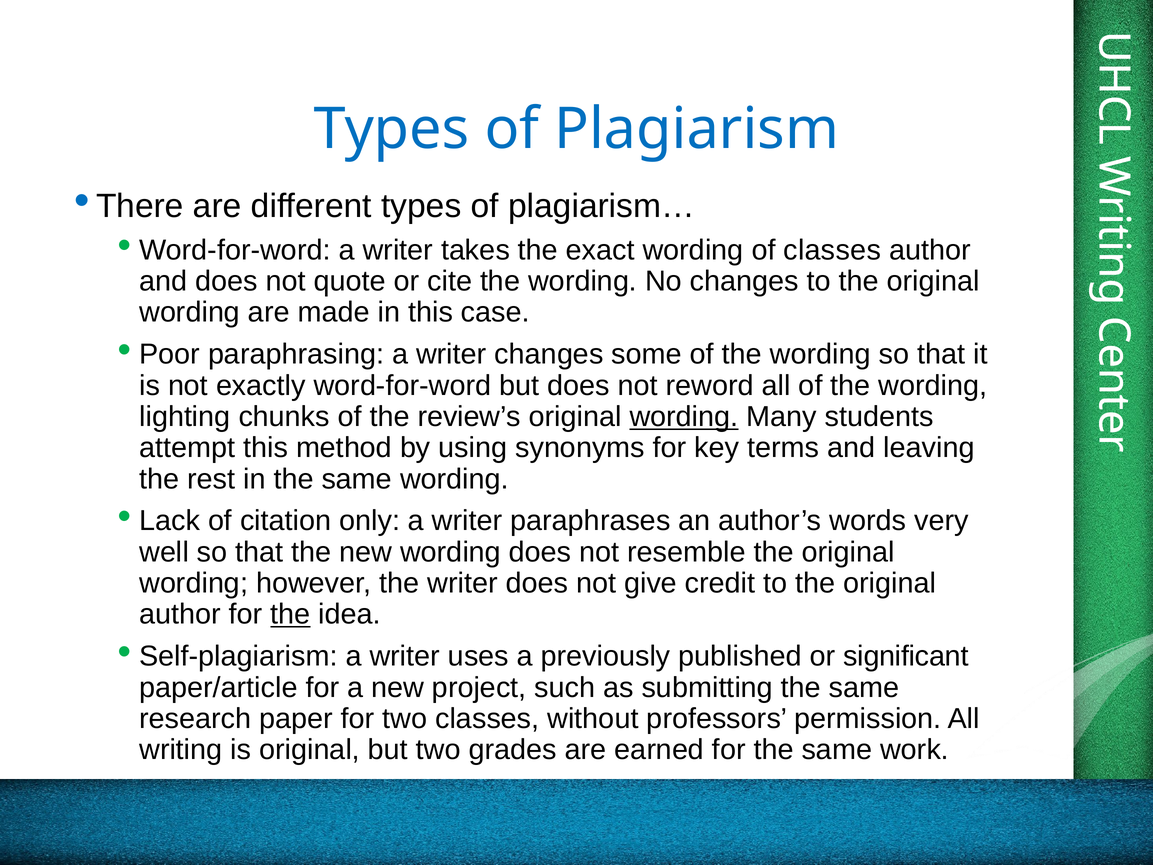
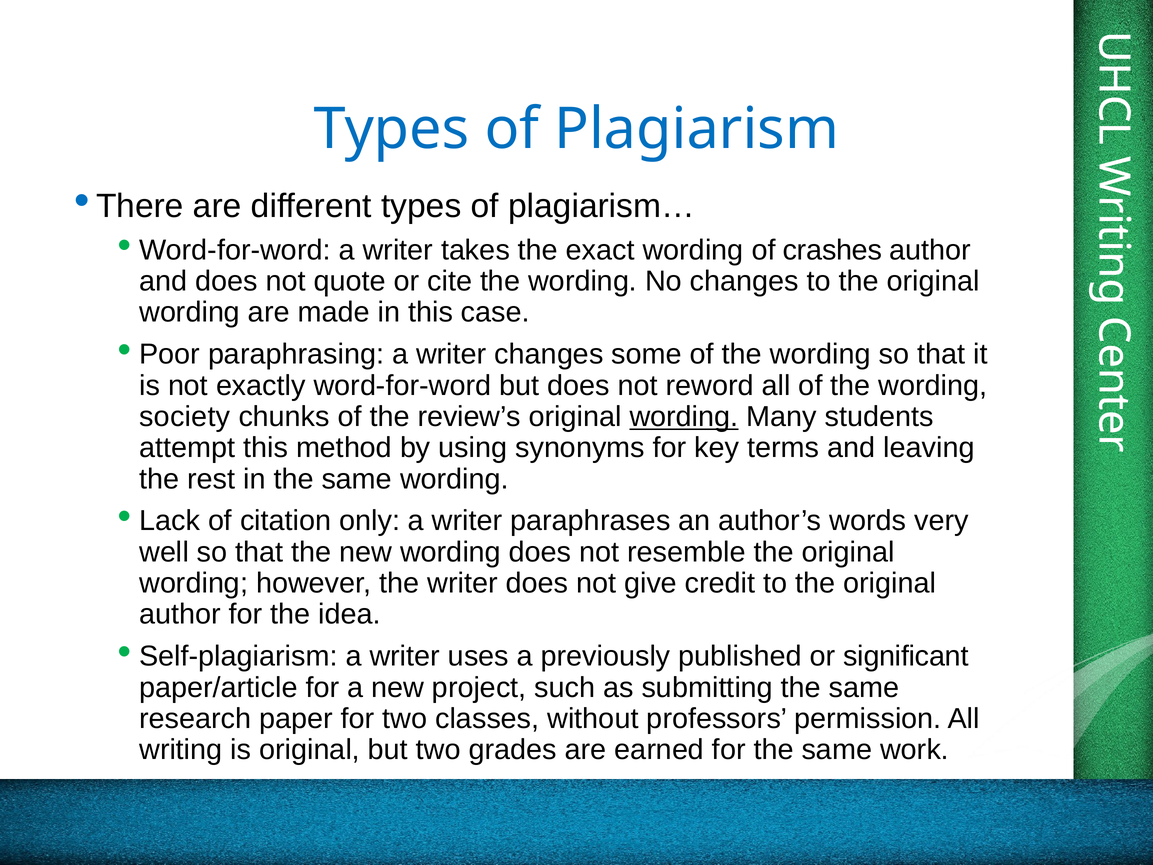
of classes: classes -> crashes (832, 250)
lighting: lighting -> society (185, 417)
the underline: present -> none (290, 614)
